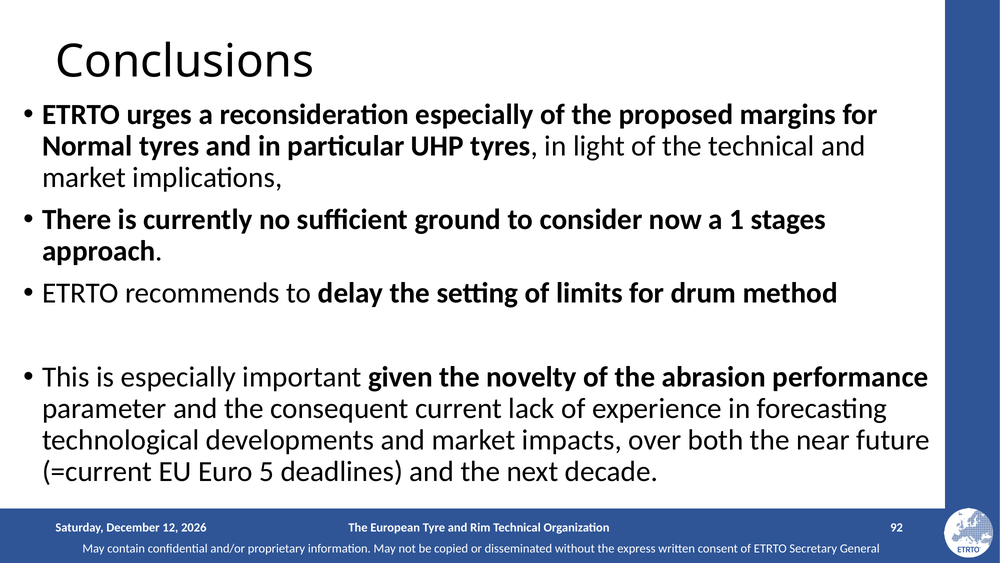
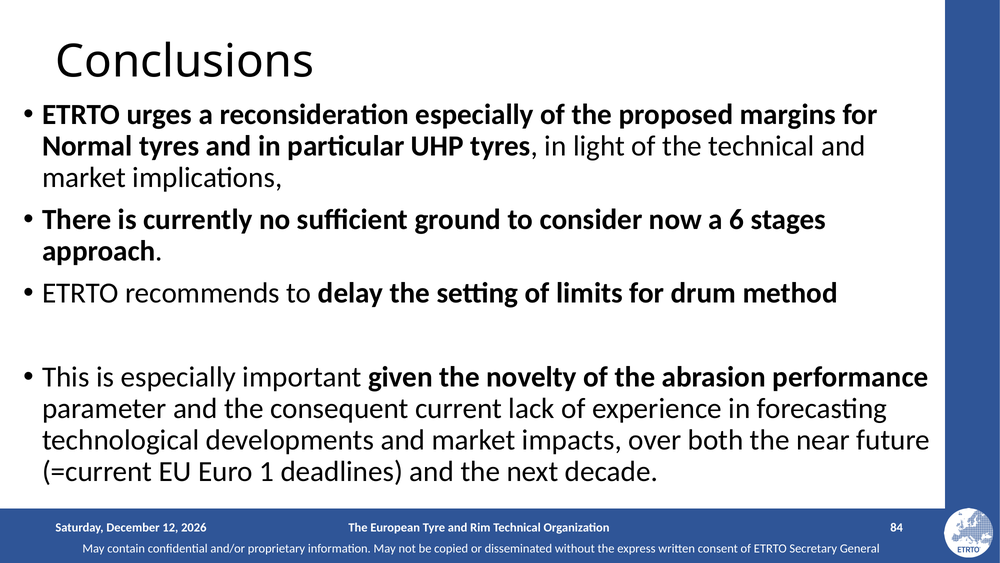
1: 1 -> 6 (737, 220)
5: 5 -> 1 (267, 471)
92: 92 -> 84 (897, 527)
